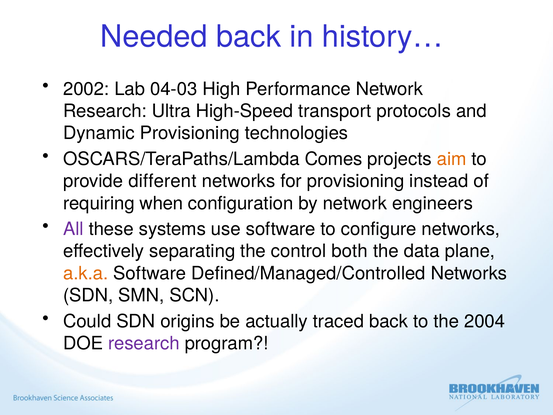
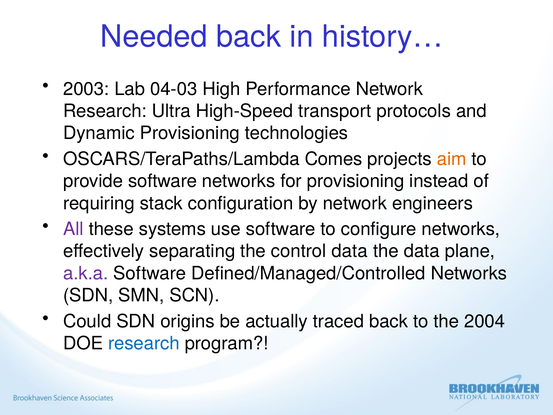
2002: 2002 -> 2003 (86, 89)
provide different: different -> software (163, 181)
when: when -> stack (161, 203)
control both: both -> data (350, 251)
a.k.a colour: orange -> purple (86, 273)
research colour: purple -> blue (144, 343)
